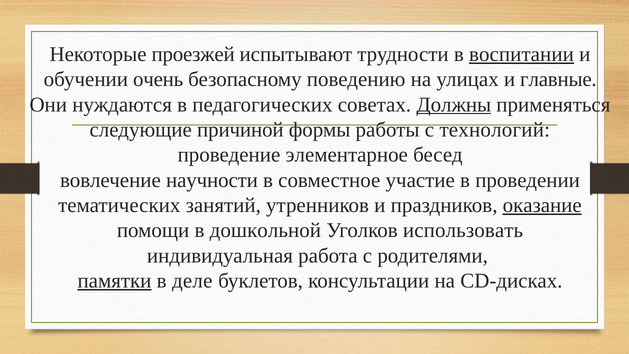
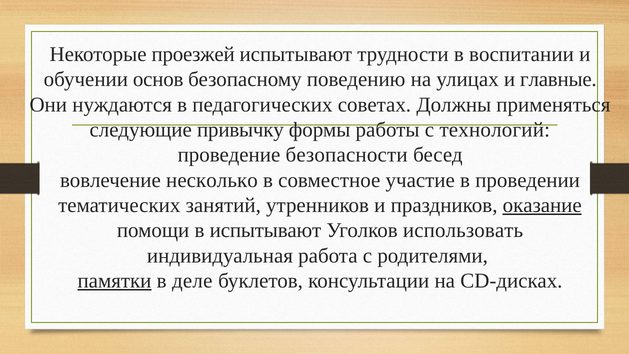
воспитании underline: present -> none (521, 54)
очень: очень -> основ (158, 79)
Должны underline: present -> none (454, 105)
причиной: причиной -> привычку (240, 130)
элементарное: элементарное -> безопасности (347, 155)
научности: научности -> несколько (212, 180)
в дошкольной: дошкольной -> испытывают (265, 230)
